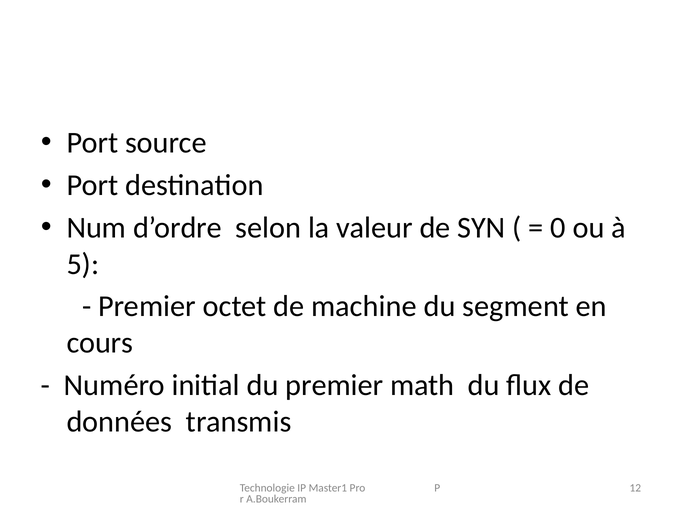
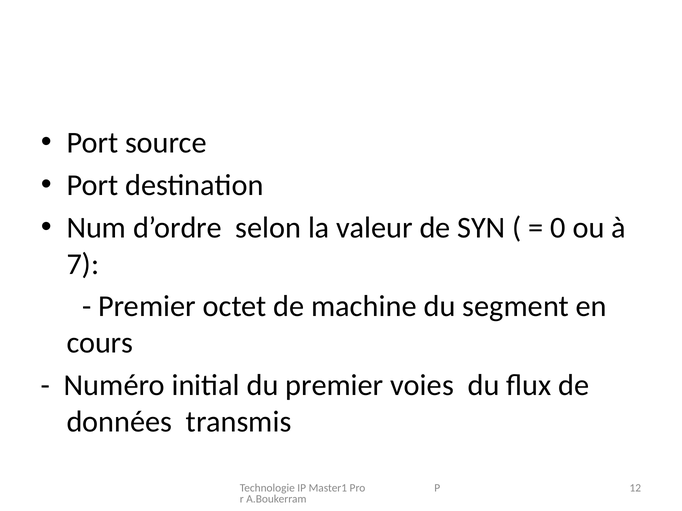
5: 5 -> 7 (83, 264)
math: math -> voies (422, 386)
